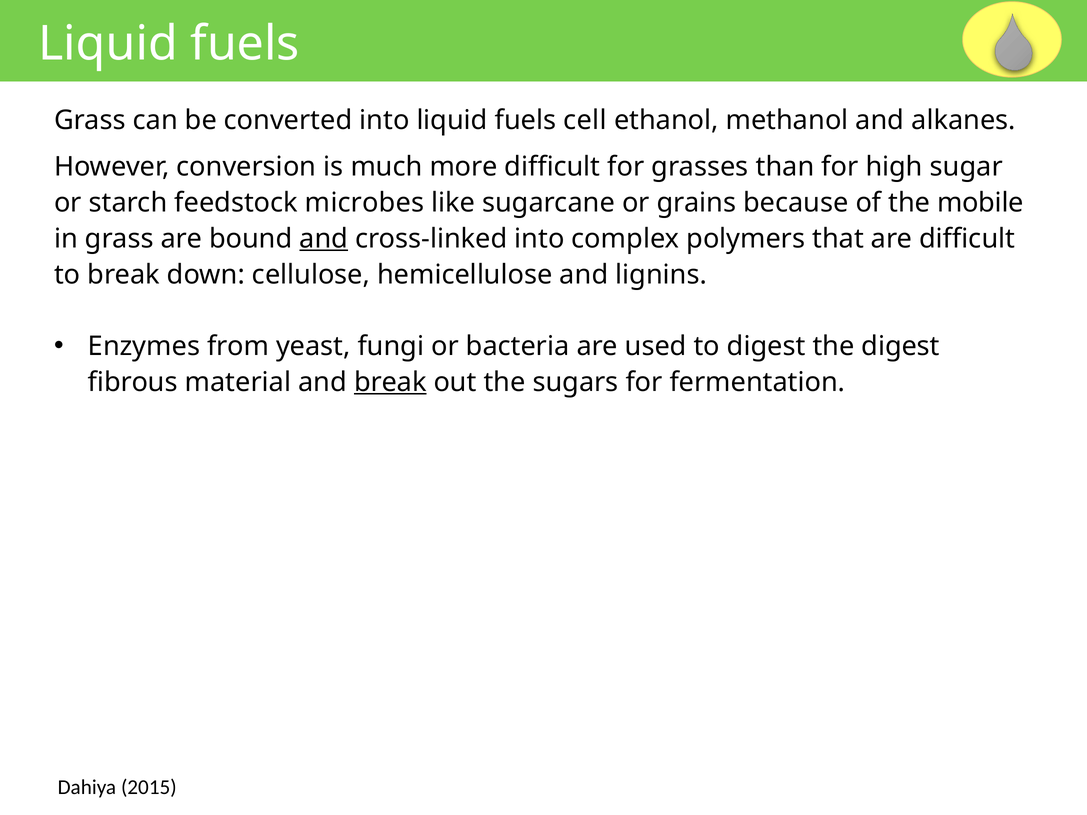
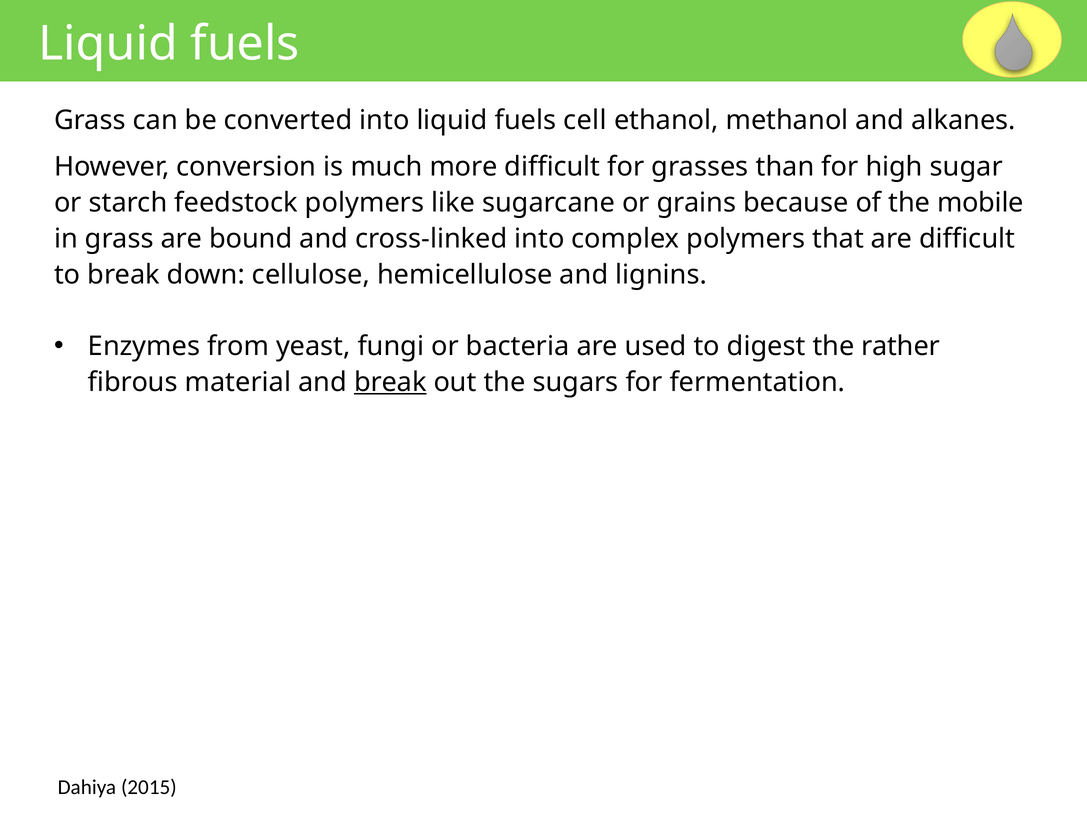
feedstock microbes: microbes -> polymers (365, 203)
and underline: present -> none (324, 239)
the digest: digest -> rather (901, 346)
